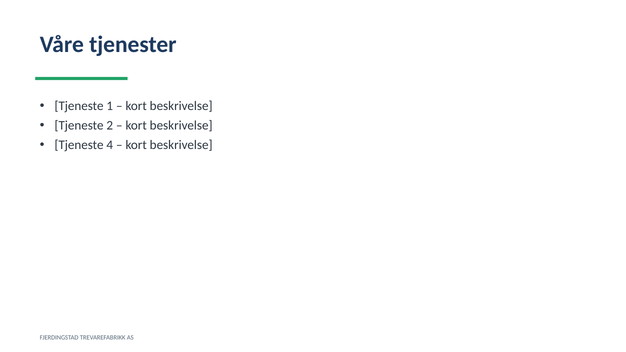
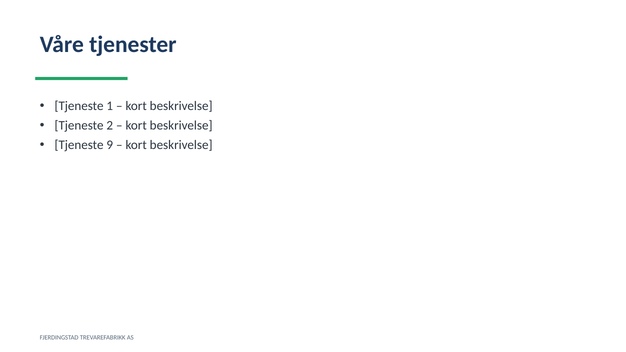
4: 4 -> 9 (110, 145)
